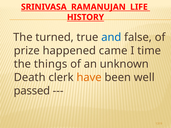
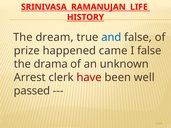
turned: turned -> dream (55, 37)
I time: time -> false (149, 51)
things: things -> drama (51, 64)
Death: Death -> Arrest (30, 78)
have colour: orange -> red (89, 78)
